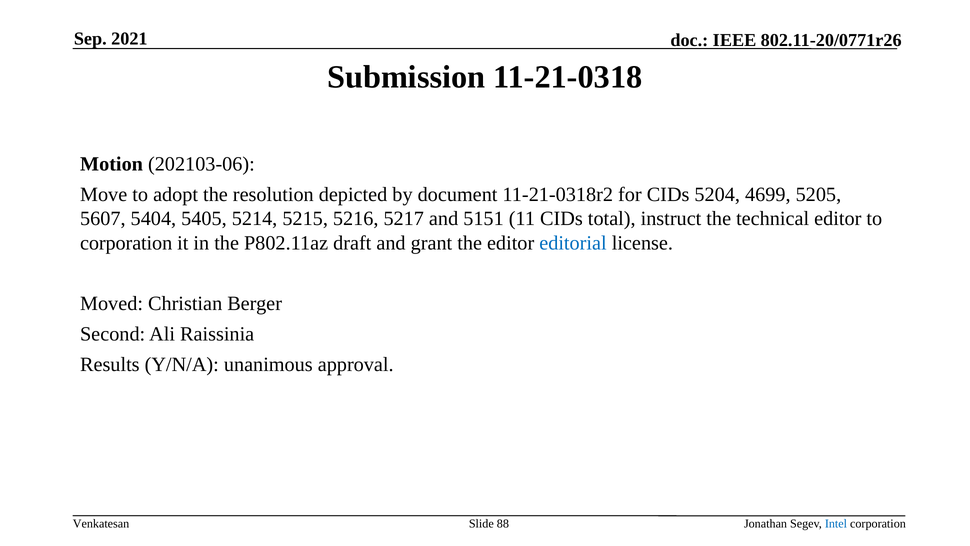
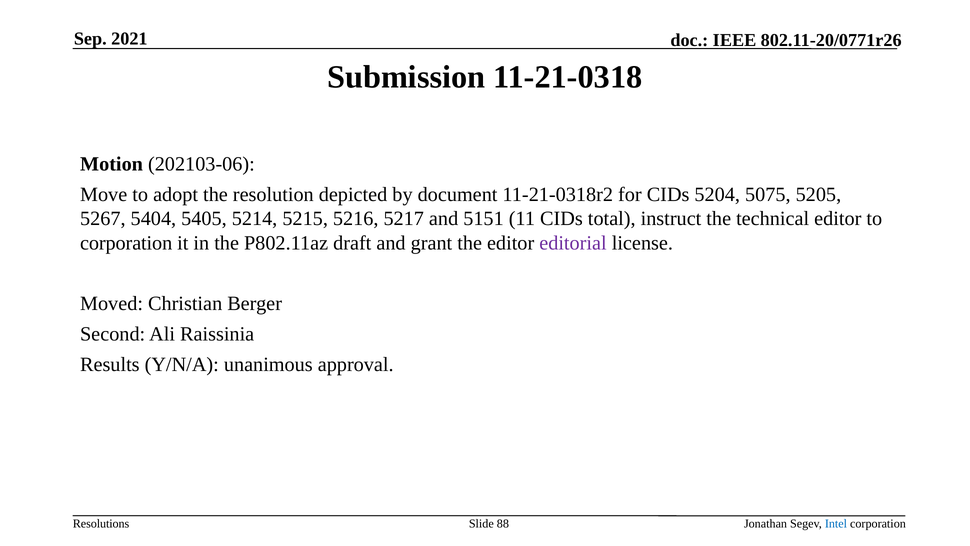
4699: 4699 -> 5075 (768, 194)
5607: 5607 -> 5267 (103, 219)
editorial colour: blue -> purple (573, 243)
Venkatesan: Venkatesan -> Resolutions (101, 523)
